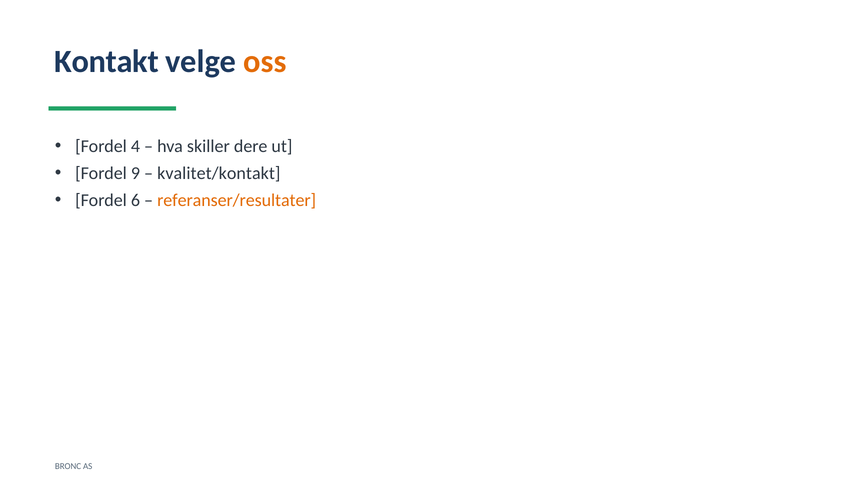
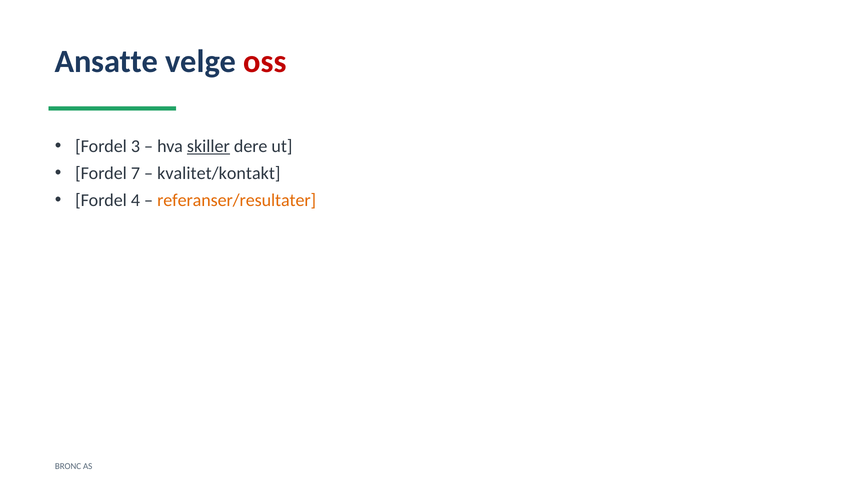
Kontakt: Kontakt -> Ansatte (107, 62)
oss colour: orange -> red (265, 62)
4: 4 -> 3 (135, 146)
skiller underline: none -> present (208, 146)
9: 9 -> 7 (135, 173)
6: 6 -> 4 (135, 200)
